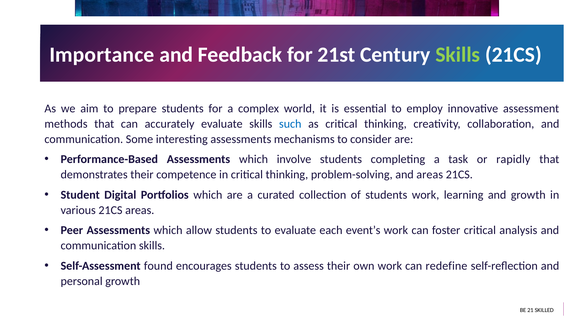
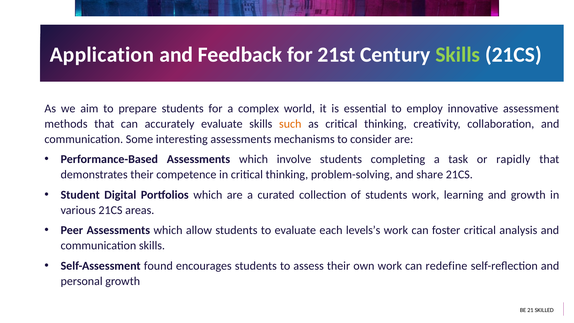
Importance: Importance -> Application (102, 55)
such colour: blue -> orange (290, 124)
and areas: areas -> share (430, 175)
event’s: event’s -> levels’s (363, 230)
